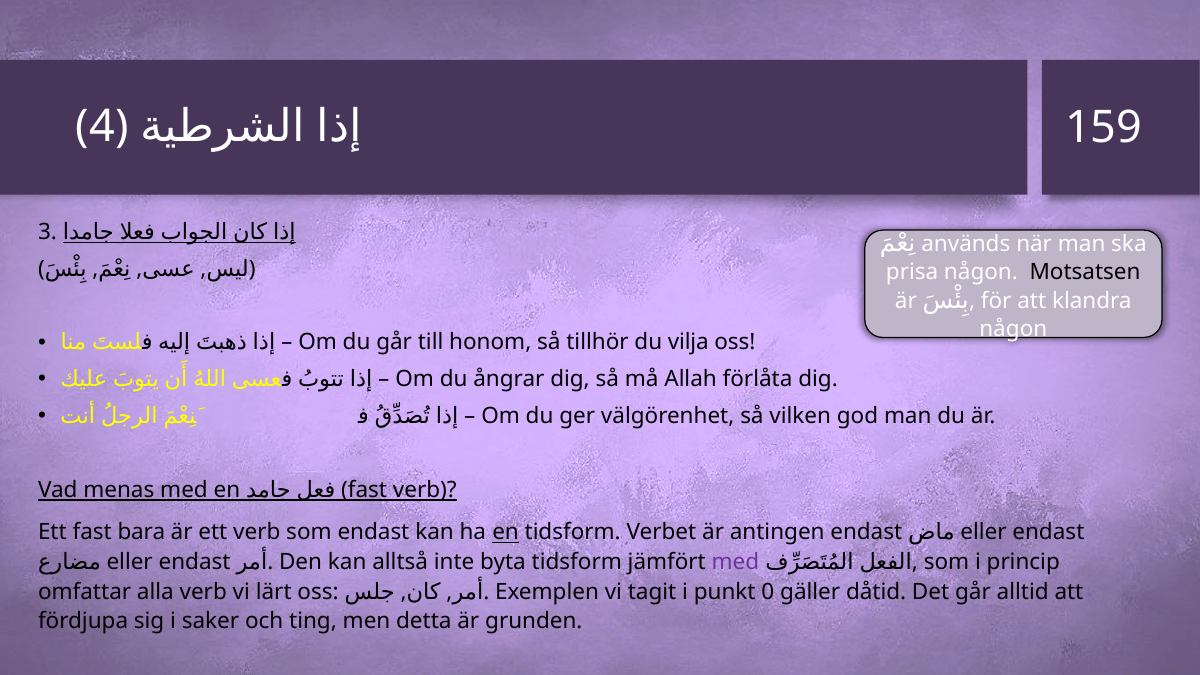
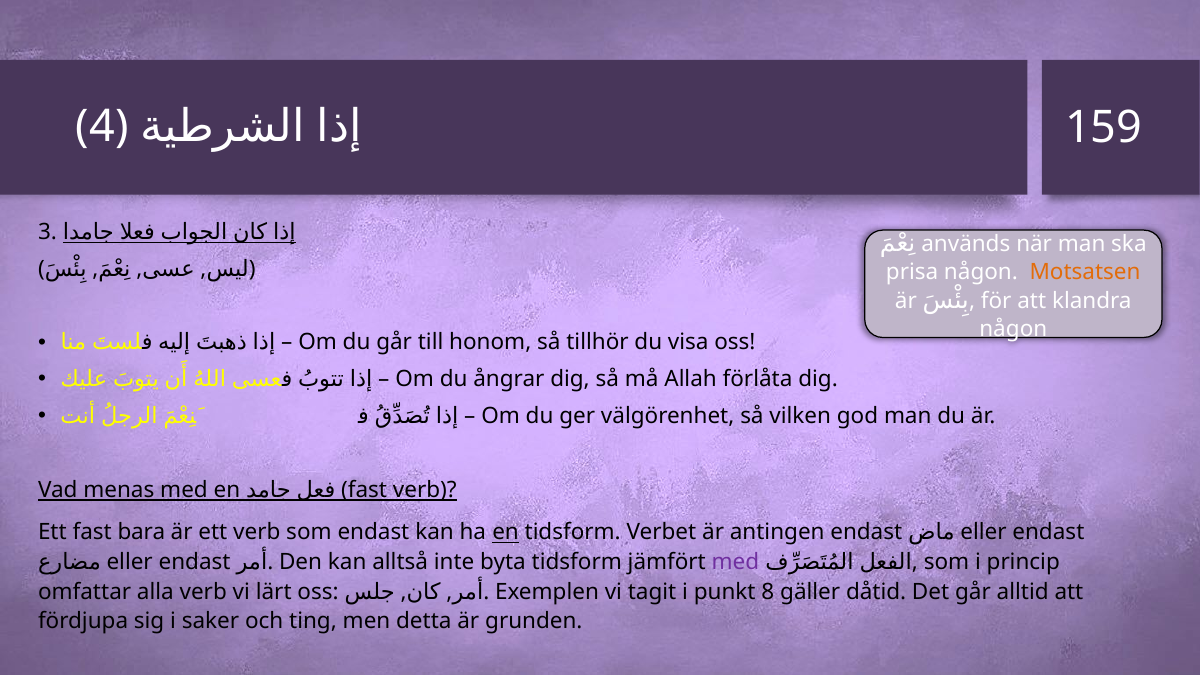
Motsatsen colour: black -> orange (1085, 272)
vilja: vilja -> visa (688, 343)
0: 0 -> 8 (768, 592)
